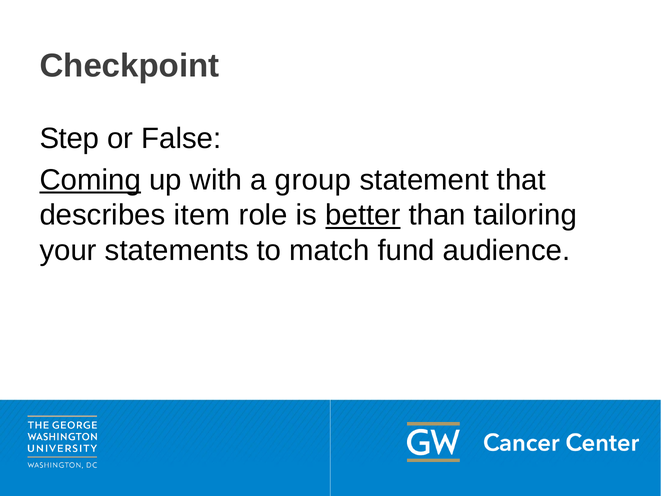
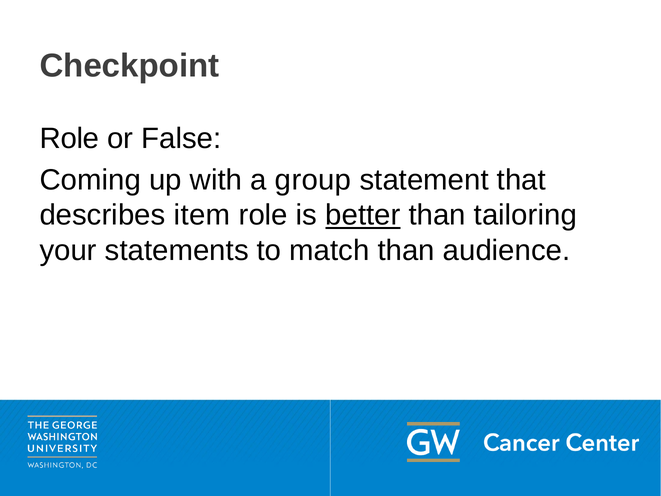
Step: Step -> Role (69, 139)
Coming underline: present -> none (90, 180)
match fund: fund -> than (406, 250)
